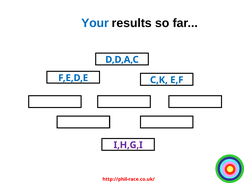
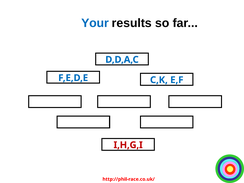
I,H,G,I colour: purple -> red (128, 145)
